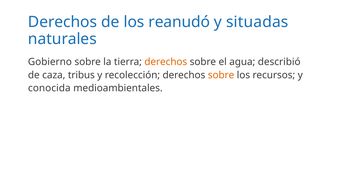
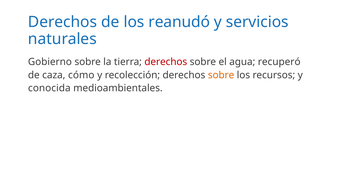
situadas: situadas -> servicios (257, 22)
derechos colour: orange -> red (166, 62)
describió: describió -> recuperó (279, 62)
tribus: tribus -> cómo (81, 75)
